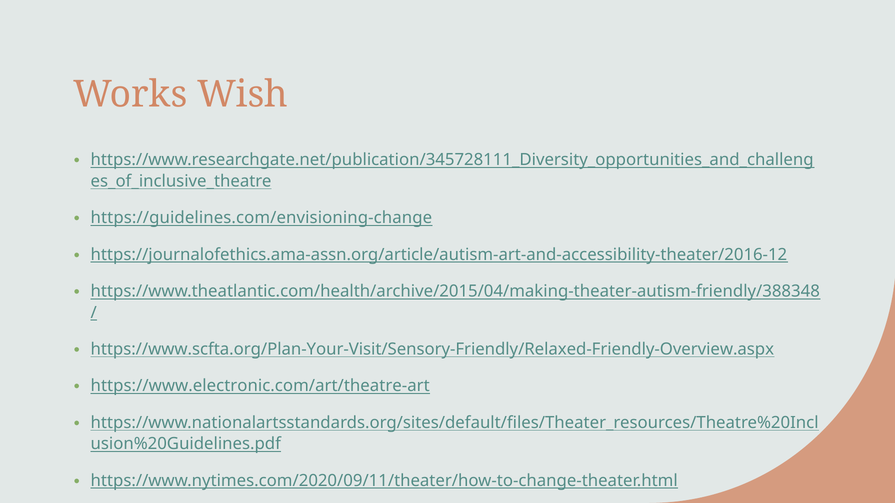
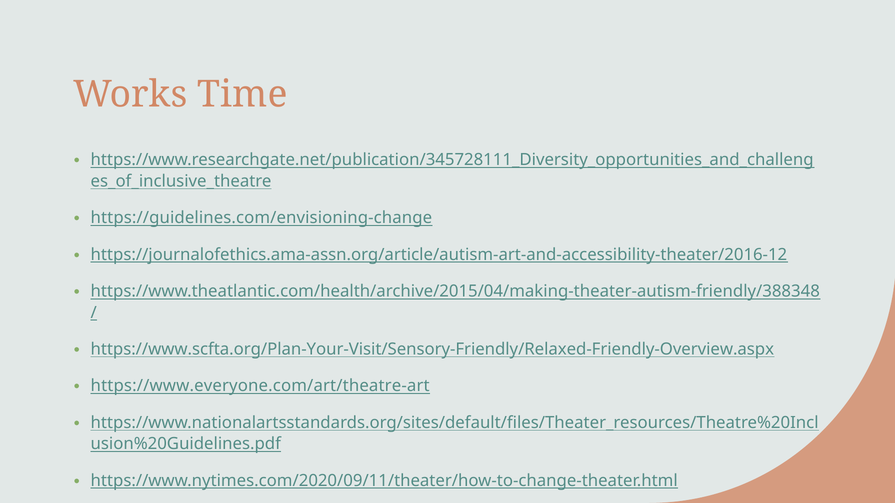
Wish: Wish -> Time (242, 95)
https://www.electronic.com/art/theatre-art: https://www.electronic.com/art/theatre-art -> https://www.everyone.com/art/theatre-art (260, 386)
